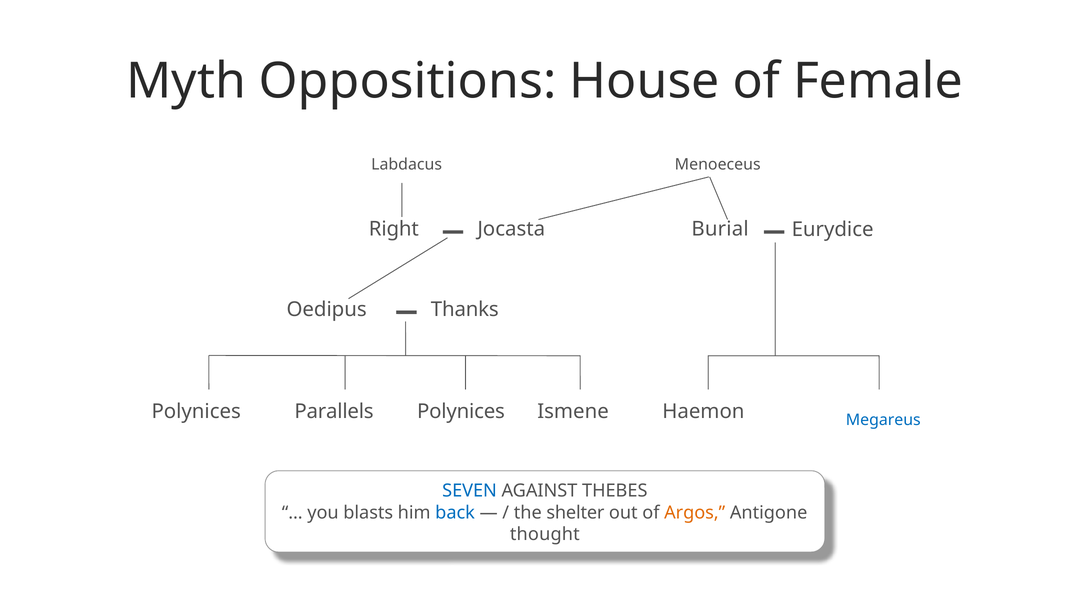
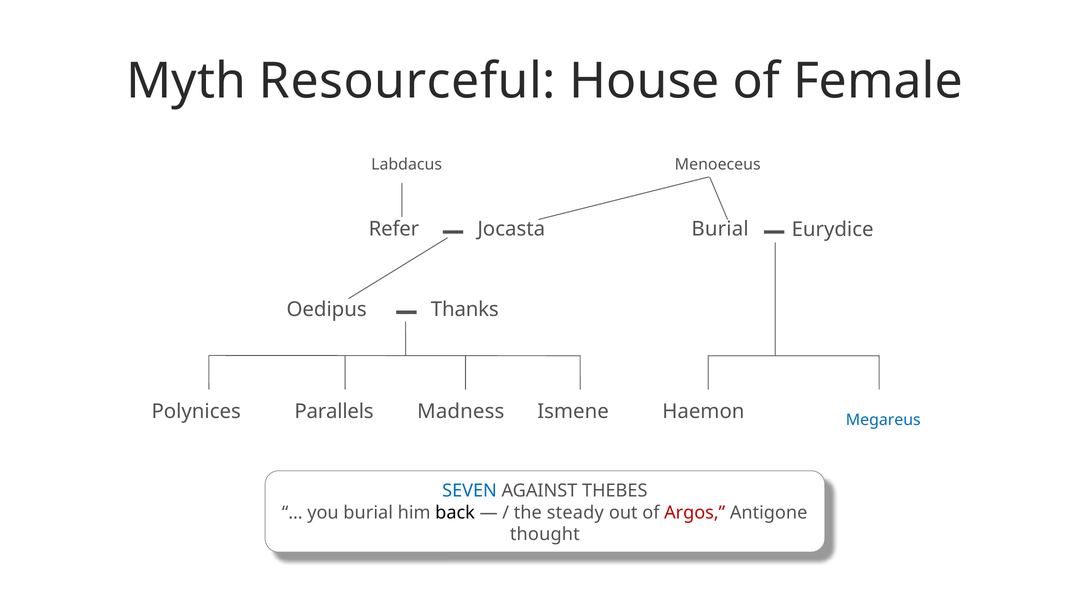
Oppositions: Oppositions -> Resourceful (407, 81)
Right: Right -> Refer (394, 229)
Polynices: Polynices -> Madness (461, 412)
you blasts: blasts -> burial (368, 513)
back colour: blue -> black (455, 513)
shelter: shelter -> steady (575, 513)
Argos colour: orange -> red (695, 513)
